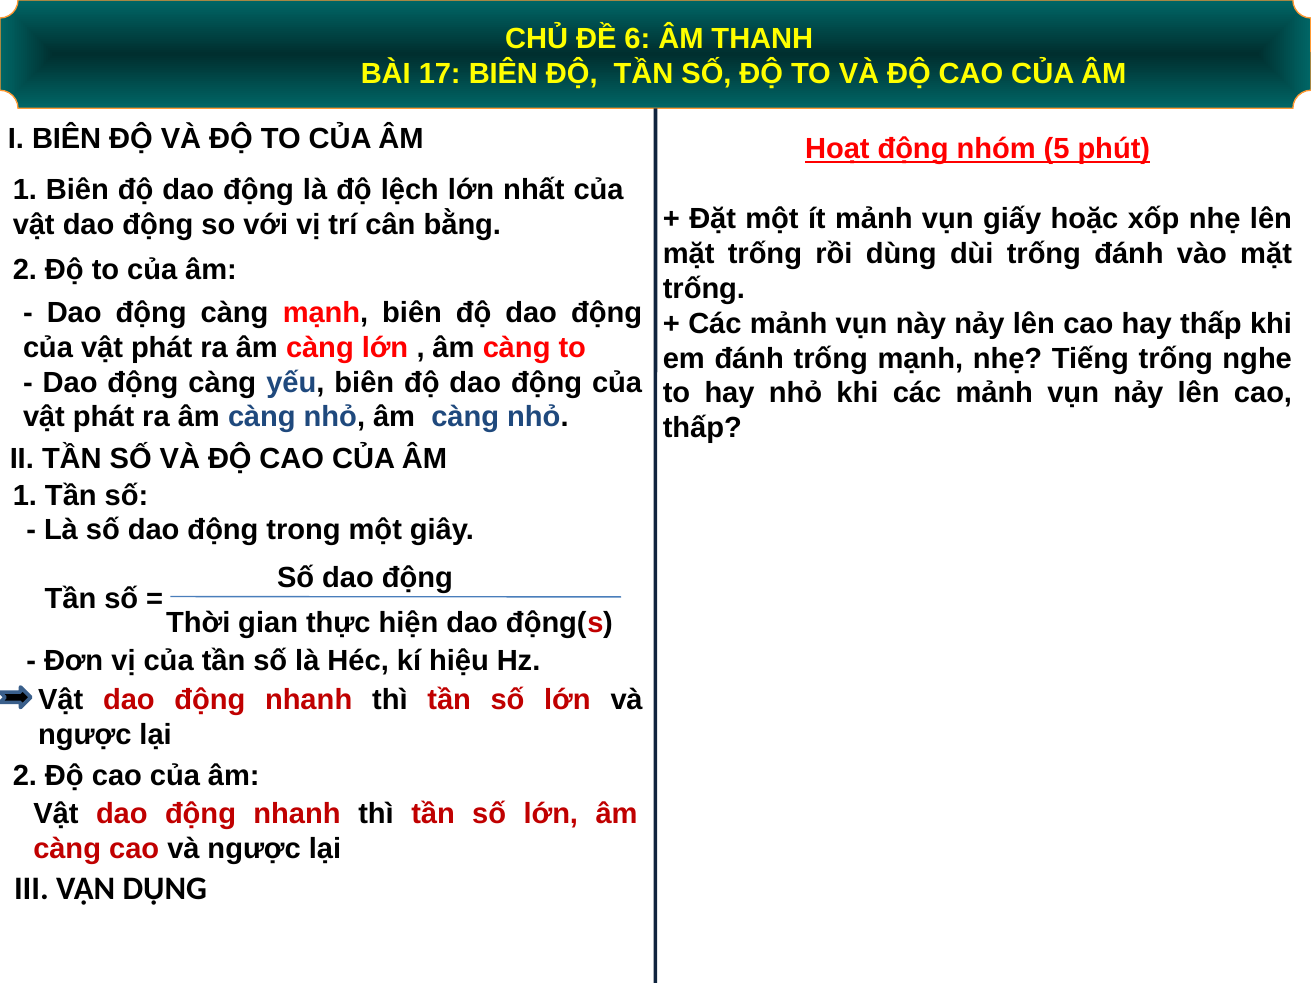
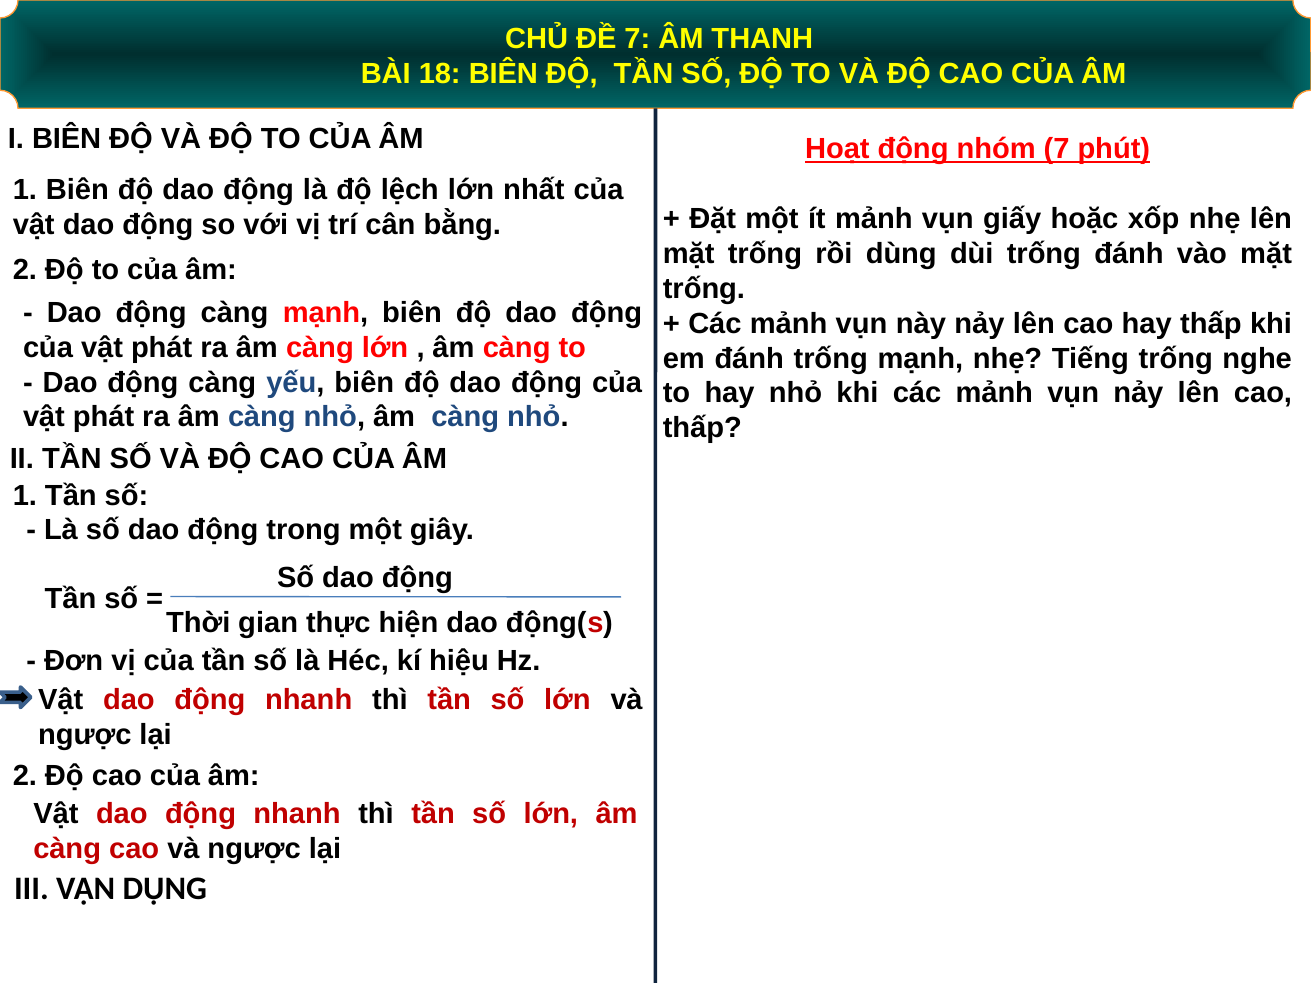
ĐỀ 6: 6 -> 7 (637, 39)
17: 17 -> 18 (440, 74)
nhóm 5: 5 -> 7 (1057, 149)
